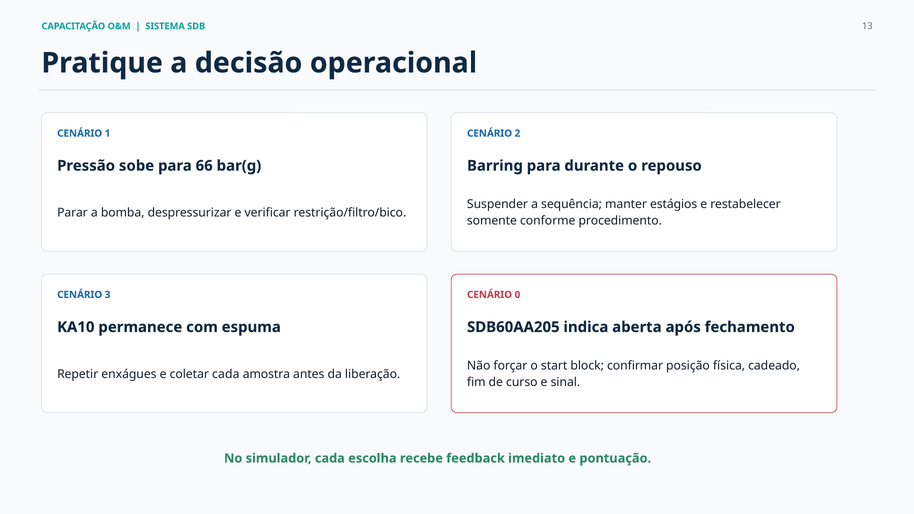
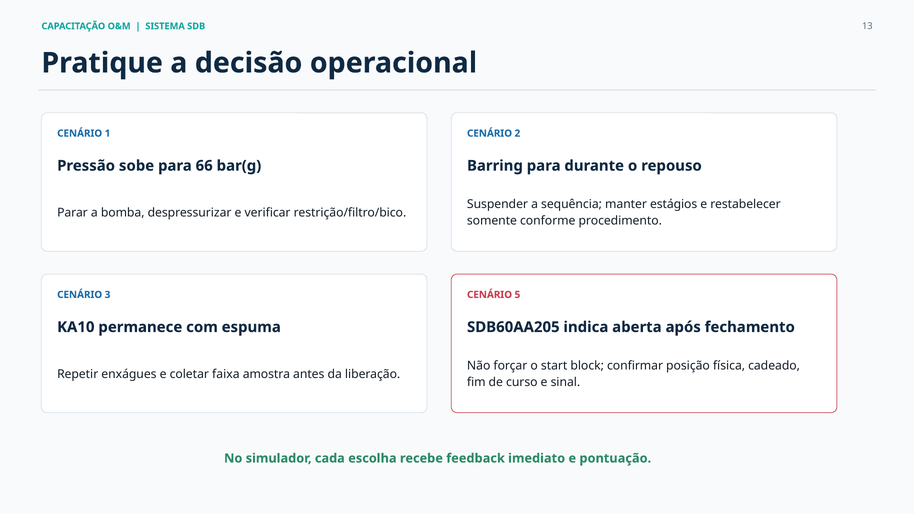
0: 0 -> 5 (517, 295)
coletar cada: cada -> faixa (226, 374)
